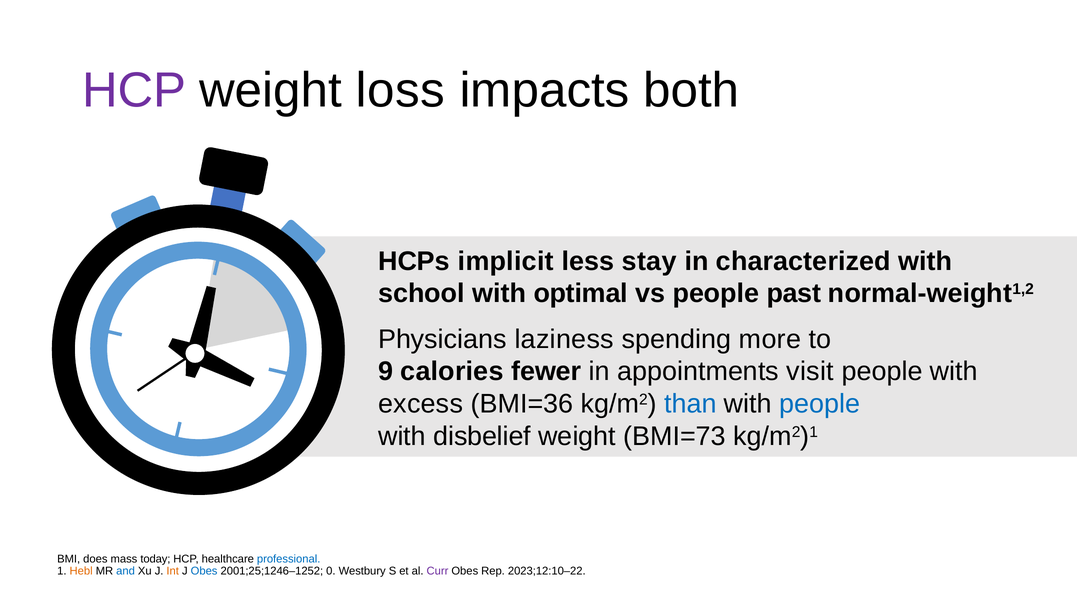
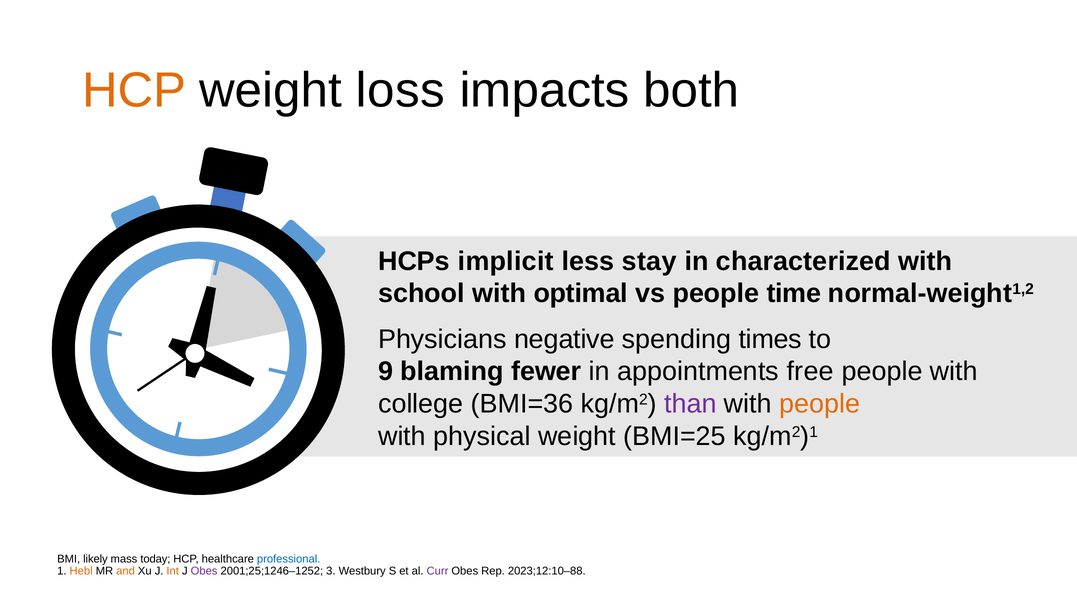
HCP colour: purple -> orange (134, 90)
past: past -> time (794, 293)
laziness: laziness -> negative (564, 339)
more: more -> times (770, 339)
calories: calories -> blaming (452, 371)
visit: visit -> free (810, 371)
excess: excess -> college (421, 404)
than colour: blue -> purple (690, 404)
people colour: blue -> orange (820, 404)
disbelief: disbelief -> physical (482, 436)
BMI=73: BMI=73 -> BMI=25 (675, 436)
does: does -> likely (95, 559)
and colour: blue -> orange (126, 571)
Obes colour: blue -> purple (204, 571)
0: 0 -> 3 (331, 571)
2023;12:10–22: 2023;12:10–22 -> 2023;12:10–88 (547, 571)
